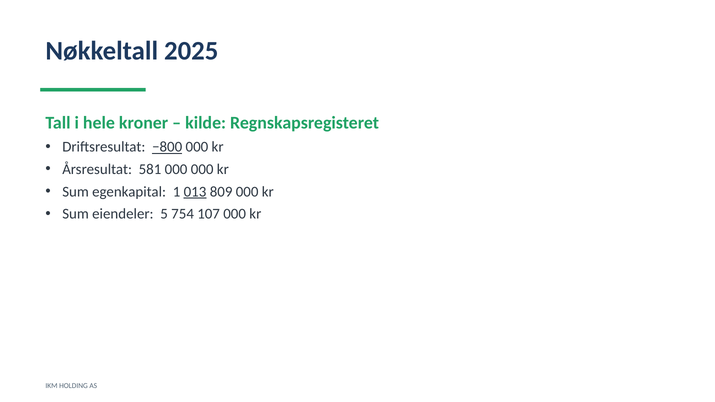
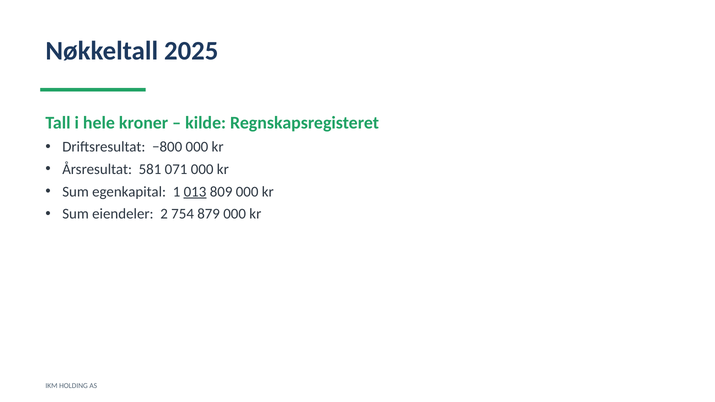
−800 underline: present -> none (167, 147)
581 000: 000 -> 071 (176, 169)
5: 5 -> 2 (164, 214)
107: 107 -> 879 (209, 214)
